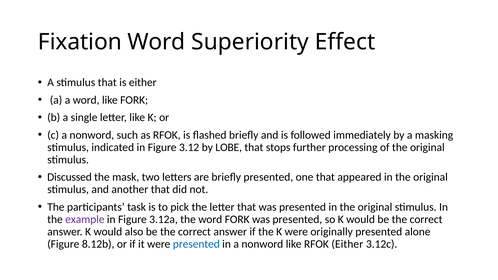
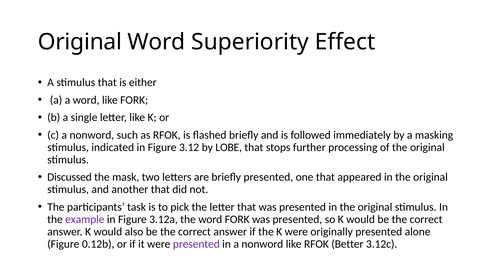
Fixation: Fixation -> Original (80, 42)
8.12b: 8.12b -> 0.12b (98, 244)
presented colour: blue -> purple (196, 244)
RFOK Either: Either -> Better (347, 244)
